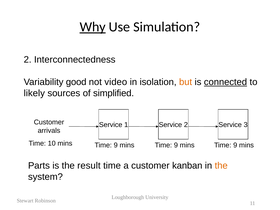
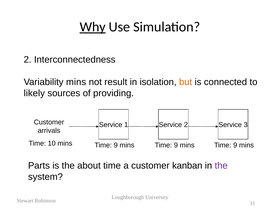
Variability good: good -> mins (76, 82)
video: video -> result (116, 82)
connected underline: present -> none (225, 82)
simplified: simplified -> providing (114, 93)
result: result -> about (89, 166)
the colour: orange -> purple (221, 166)
